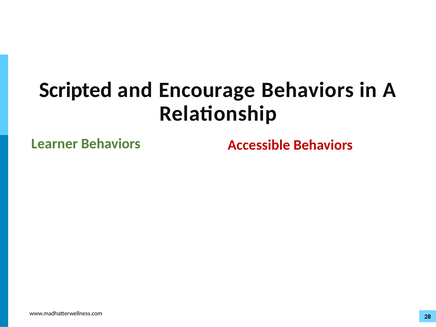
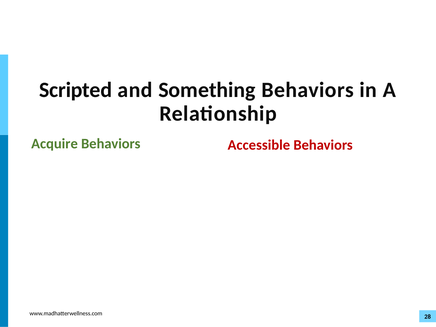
Encourage: Encourage -> Something (207, 90)
Learner: Learner -> Acquire (55, 144)
